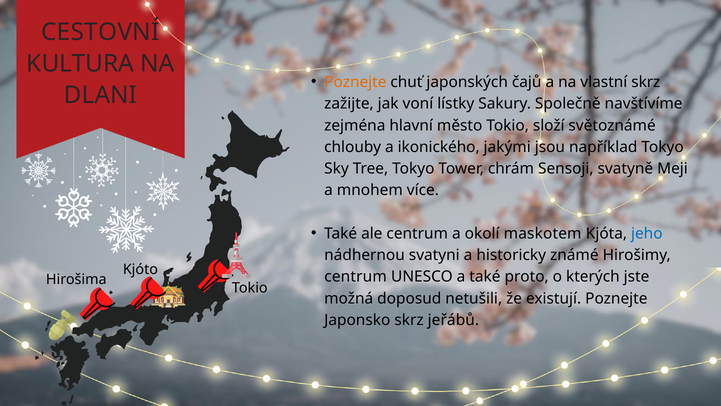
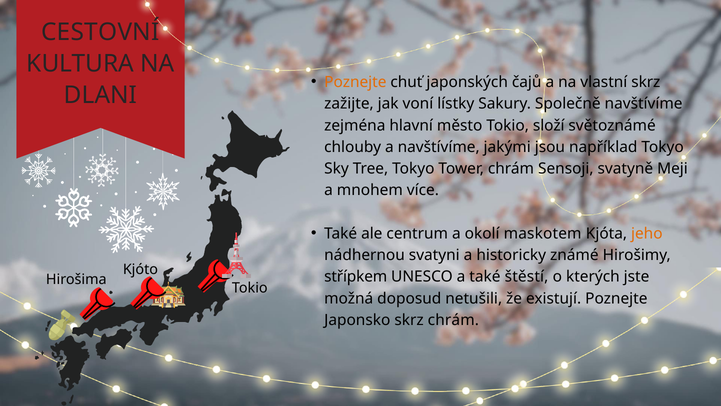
a ikonického: ikonického -> navštívíme (439, 147)
jeho colour: blue -> orange (647, 233)
centrum: centrum -> střípkem (356, 277)
proto: proto -> štěstí (527, 277)
skrz jeřábů: jeřábů -> chrám (453, 320)
